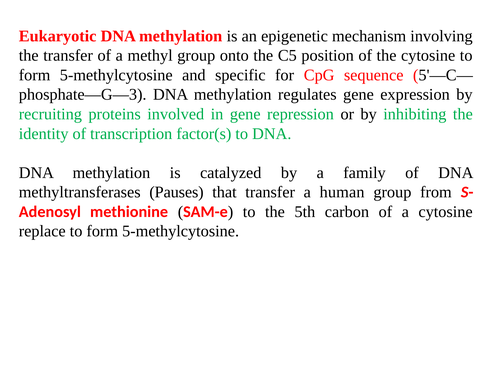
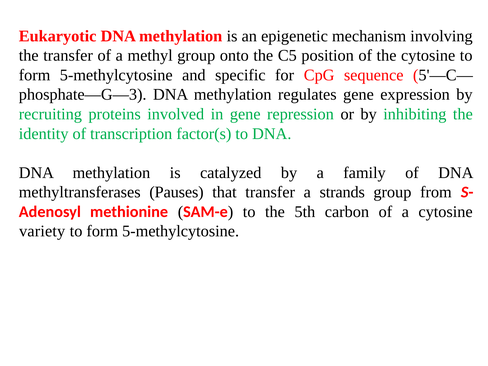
human: human -> strands (342, 192)
replace: replace -> variety (42, 231)
